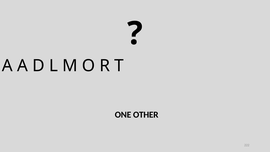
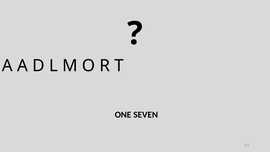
OTHER: OTHER -> SEVEN (146, 115)
